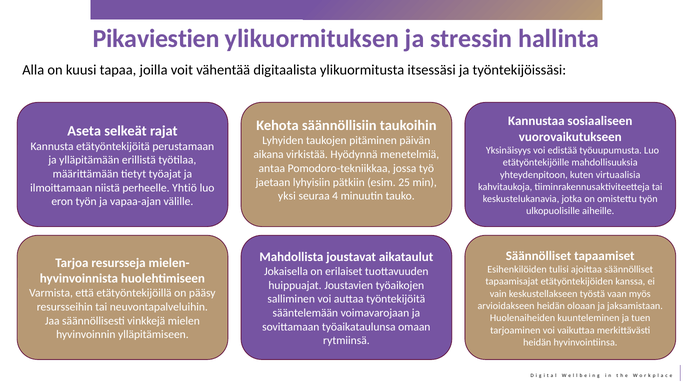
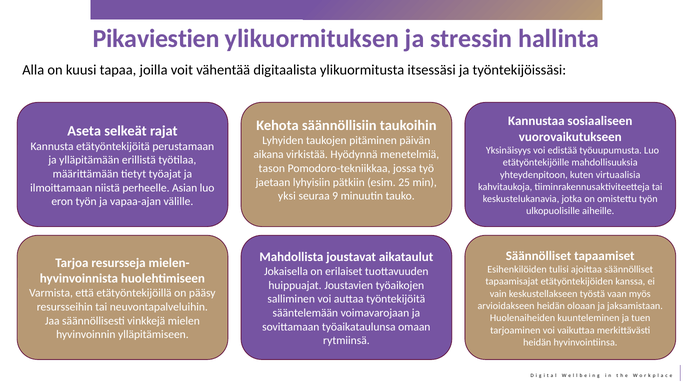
antaa: antaa -> tason (272, 168)
Yhtiö: Yhtiö -> Asian (185, 188)
4: 4 -> 9 (335, 196)
